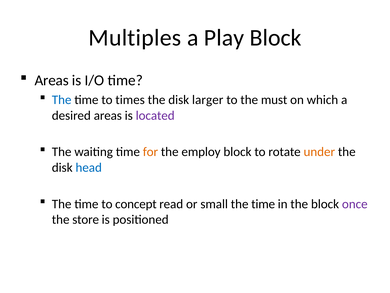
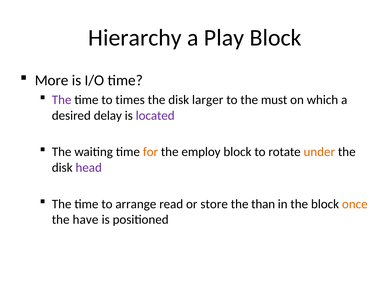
Multiples: Multiples -> Hierarchy (135, 38)
Areas: Areas -> More (52, 80)
The colour: blue -> purple (62, 100)
desired areas: areas -> delay (108, 115)
head colour: blue -> purple (89, 167)
concept: concept -> arrange (136, 204)
small: small -> store (214, 204)
time: time -> than (263, 204)
once colour: purple -> orange (355, 204)
store: store -> have (86, 219)
